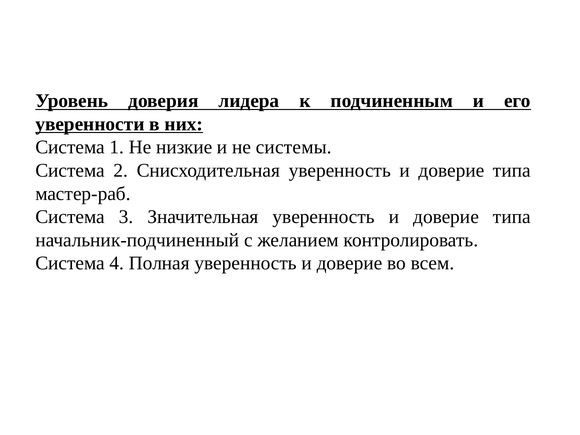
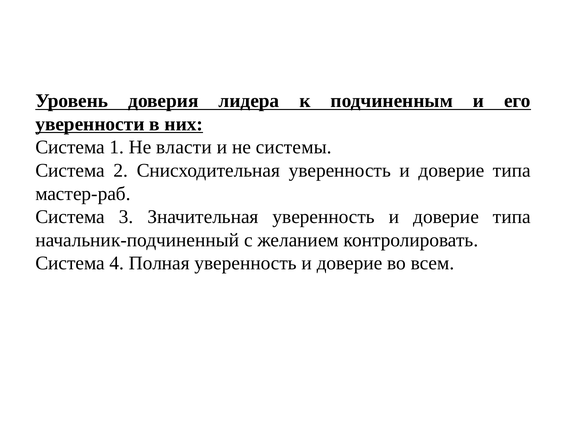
низкие: низкие -> власти (184, 147)
